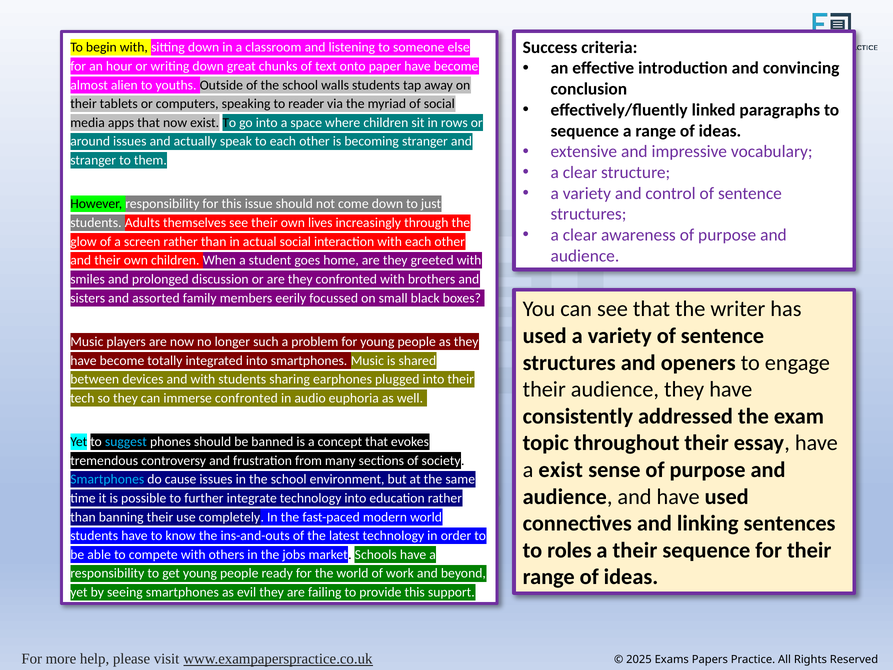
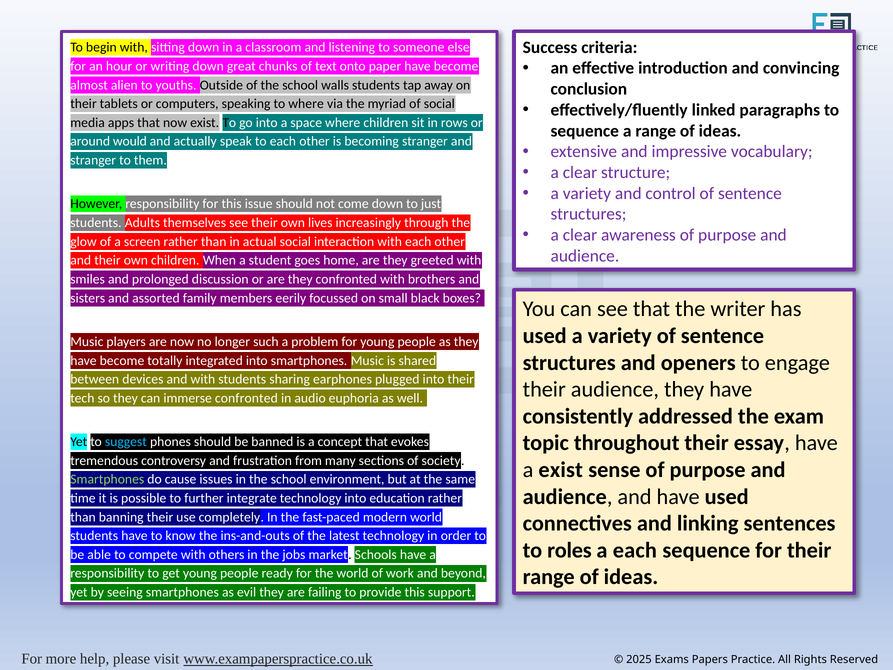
to reader: reader -> where (306, 104)
around issues: issues -> would (130, 141)
Smartphones colour: light blue -> light green (107, 479)
a their: their -> each (635, 550)
